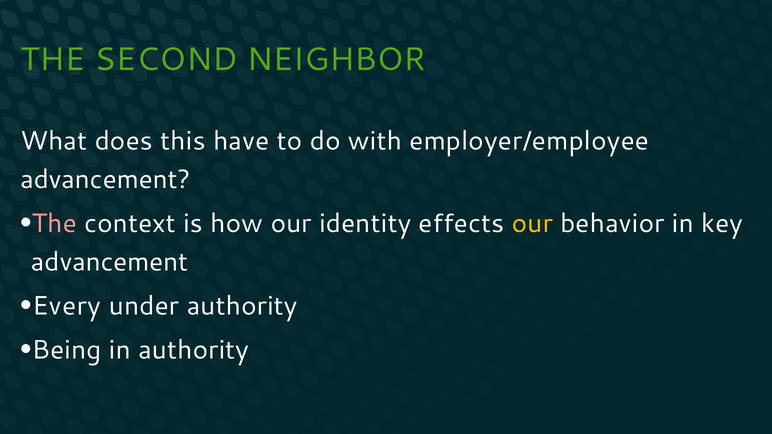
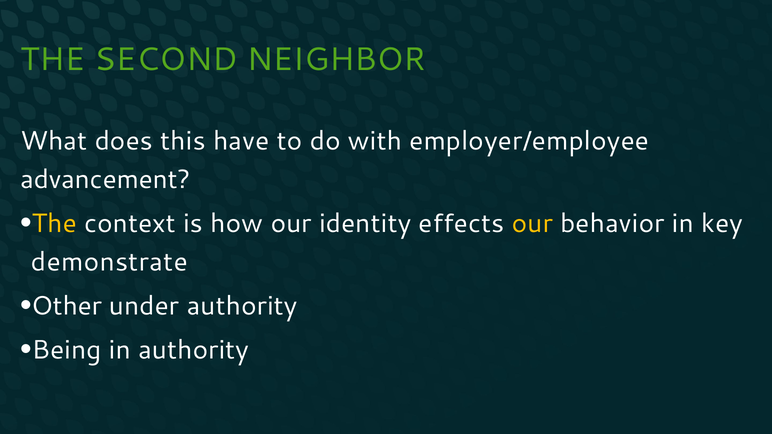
The colour: pink -> yellow (54, 224)
advancement: advancement -> demonstrate (109, 262)
Every: Every -> Other (67, 306)
